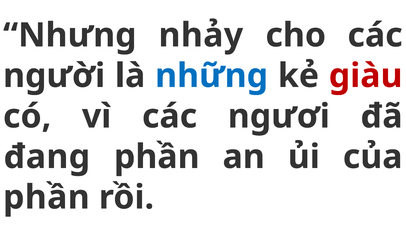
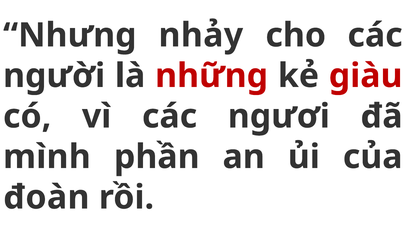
những colour: blue -> red (212, 76)
đang: đang -> mình (47, 157)
phần: phần -> đoàn (46, 198)
